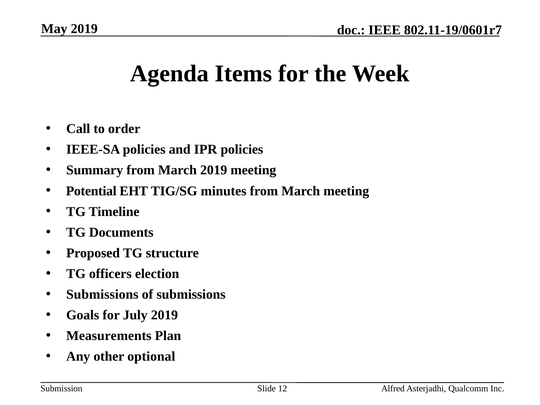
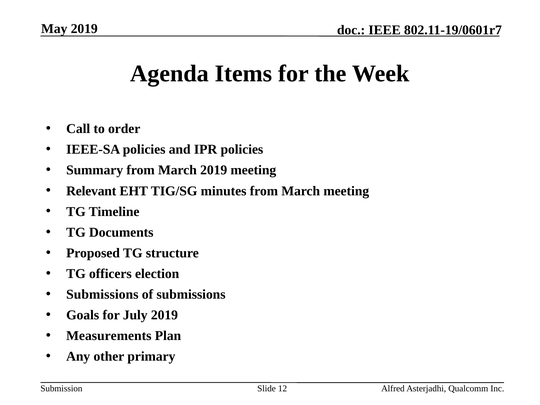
Potential: Potential -> Relevant (91, 191)
optional: optional -> primary (151, 357)
